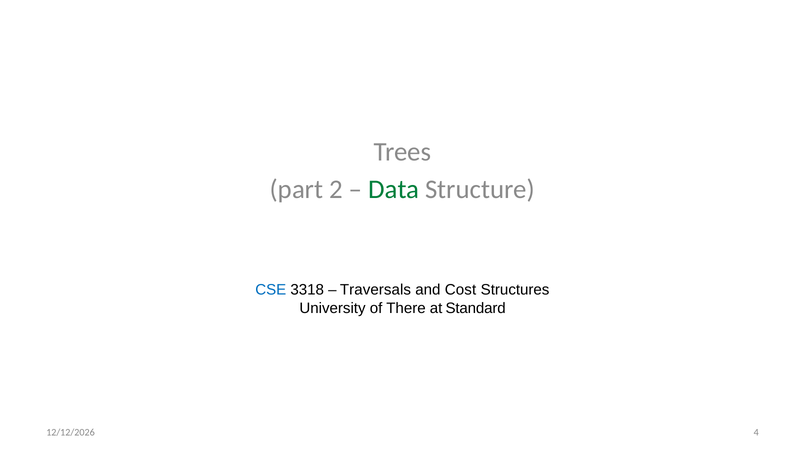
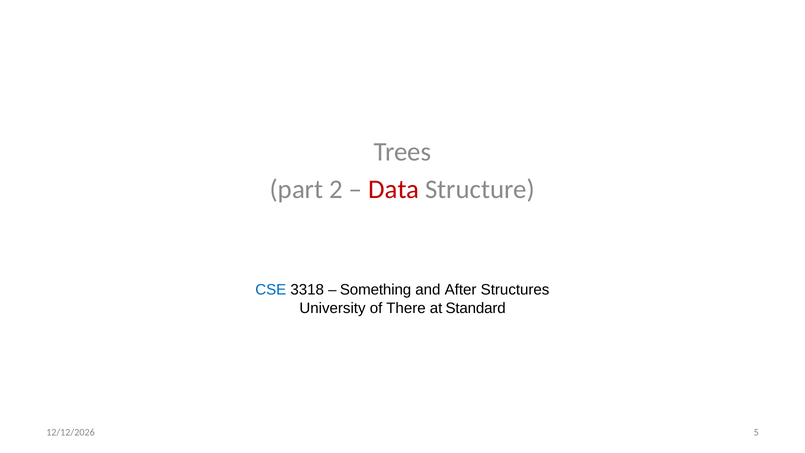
Data colour: green -> red (394, 189)
Traversals: Traversals -> Something (376, 290)
Cost: Cost -> After (461, 290)
4: 4 -> 5 (756, 432)
